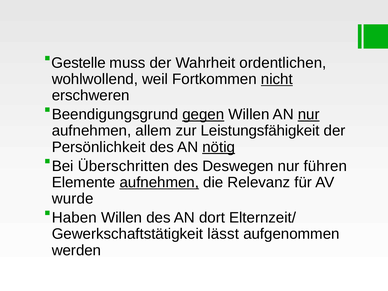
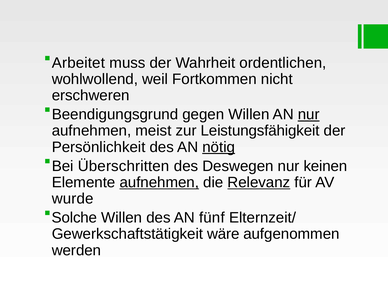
Gestelle: Gestelle -> Arbeitet (78, 63)
nicht underline: present -> none (277, 79)
gegen underline: present -> none (203, 114)
allem: allem -> meist (153, 131)
führen: führen -> keinen (325, 166)
Relevanz underline: none -> present (259, 182)
Haben: Haben -> Solche (74, 218)
dort: dort -> fünf (212, 218)
lässt: lässt -> wäre (223, 234)
